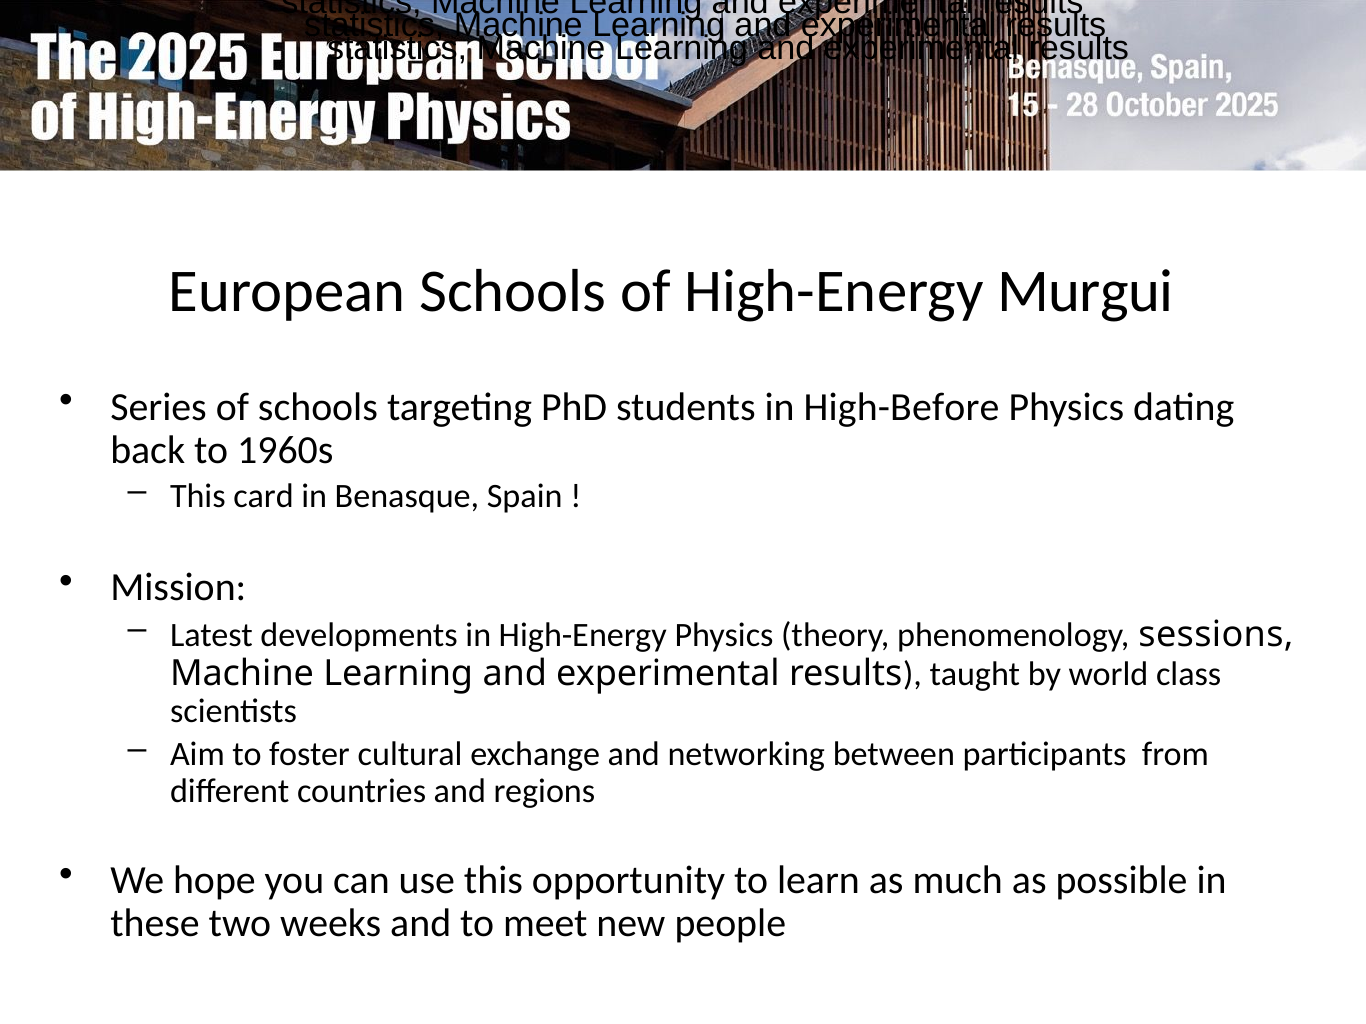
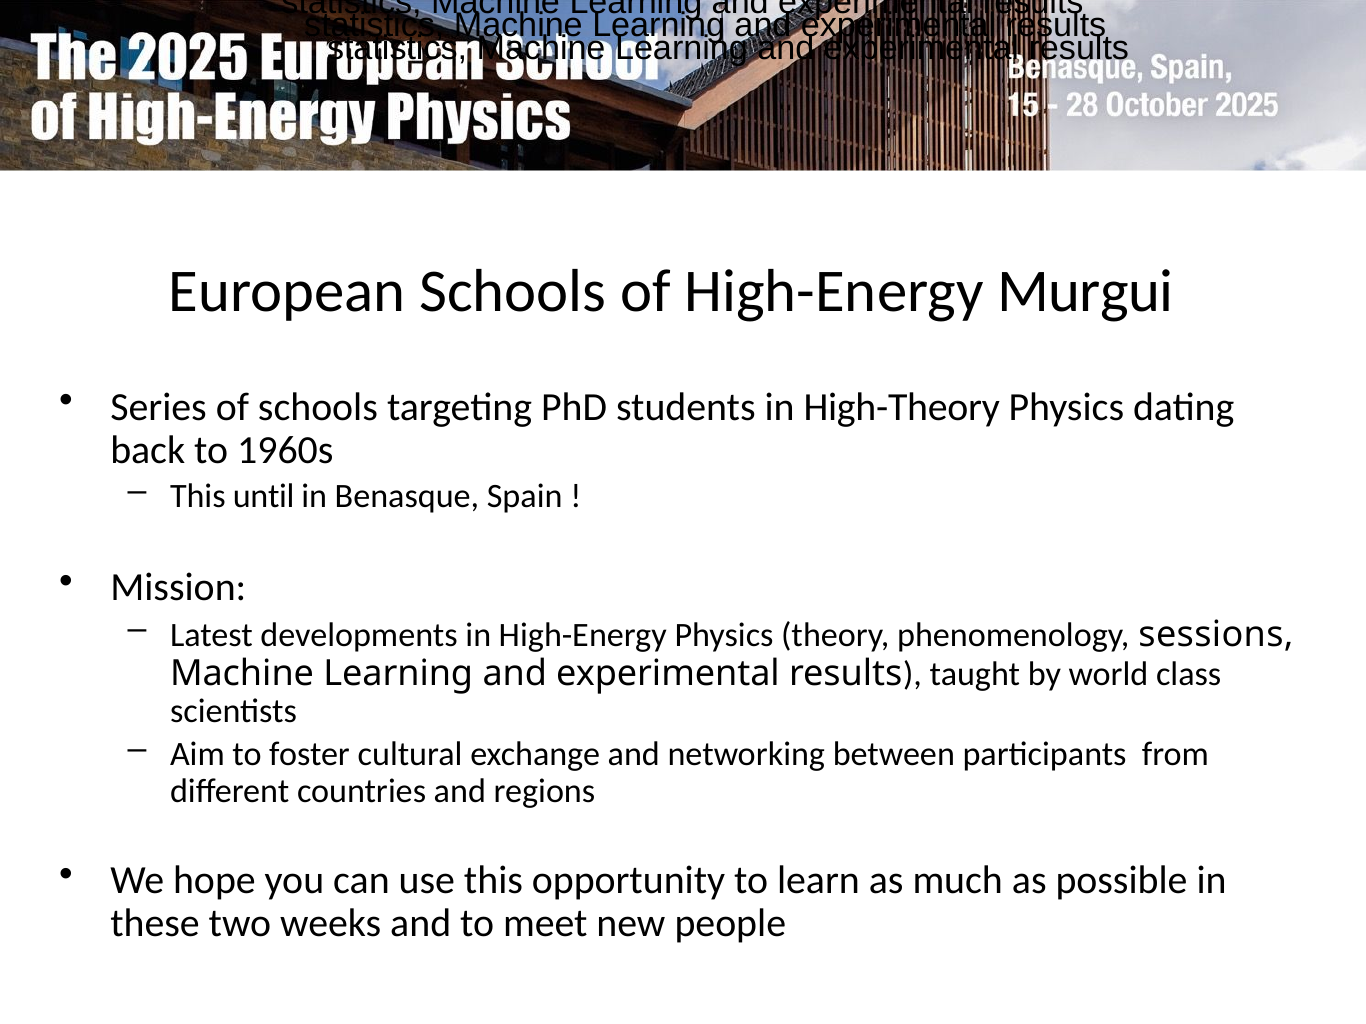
High-Before: High-Before -> High-Theory (902, 407)
card: card -> until (264, 496)
